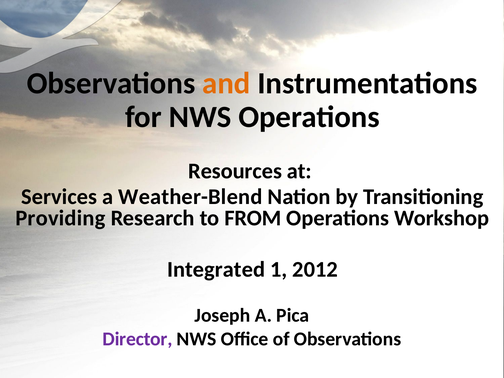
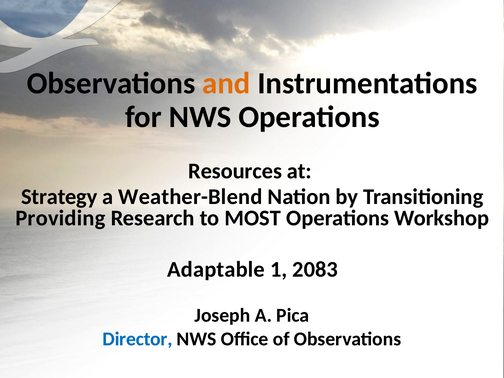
Services: Services -> Strategy (59, 197)
FROM: FROM -> MOST (253, 218)
Integrated: Integrated -> Adaptable (216, 269)
2012: 2012 -> 2083 (315, 269)
Director colour: purple -> blue (138, 339)
